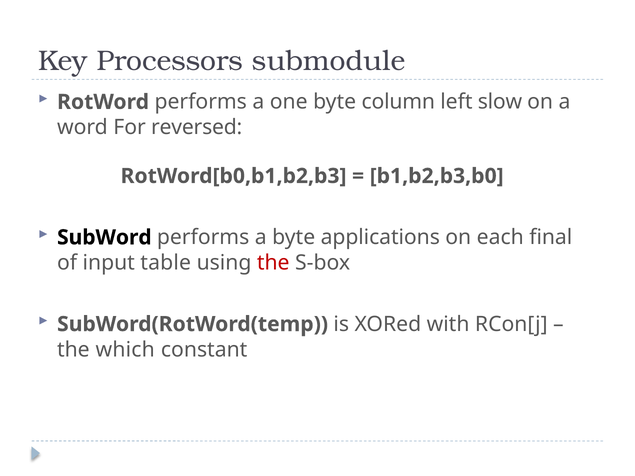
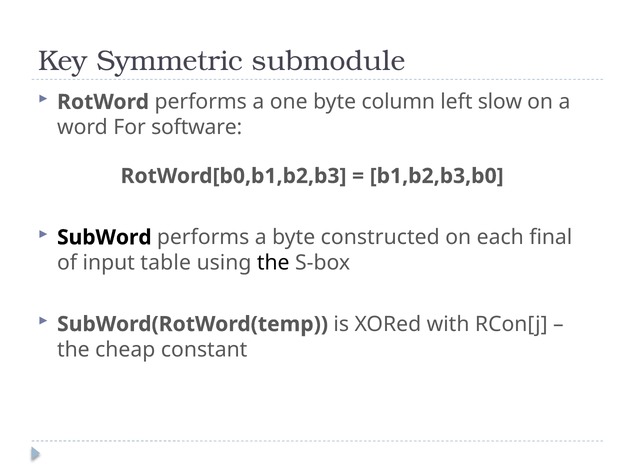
Processors: Processors -> Symmetric (170, 61)
reversed: reversed -> software (197, 127)
applications: applications -> constructed (380, 238)
the colour: red -> black (273, 263)
which: which -> cheap (125, 350)
